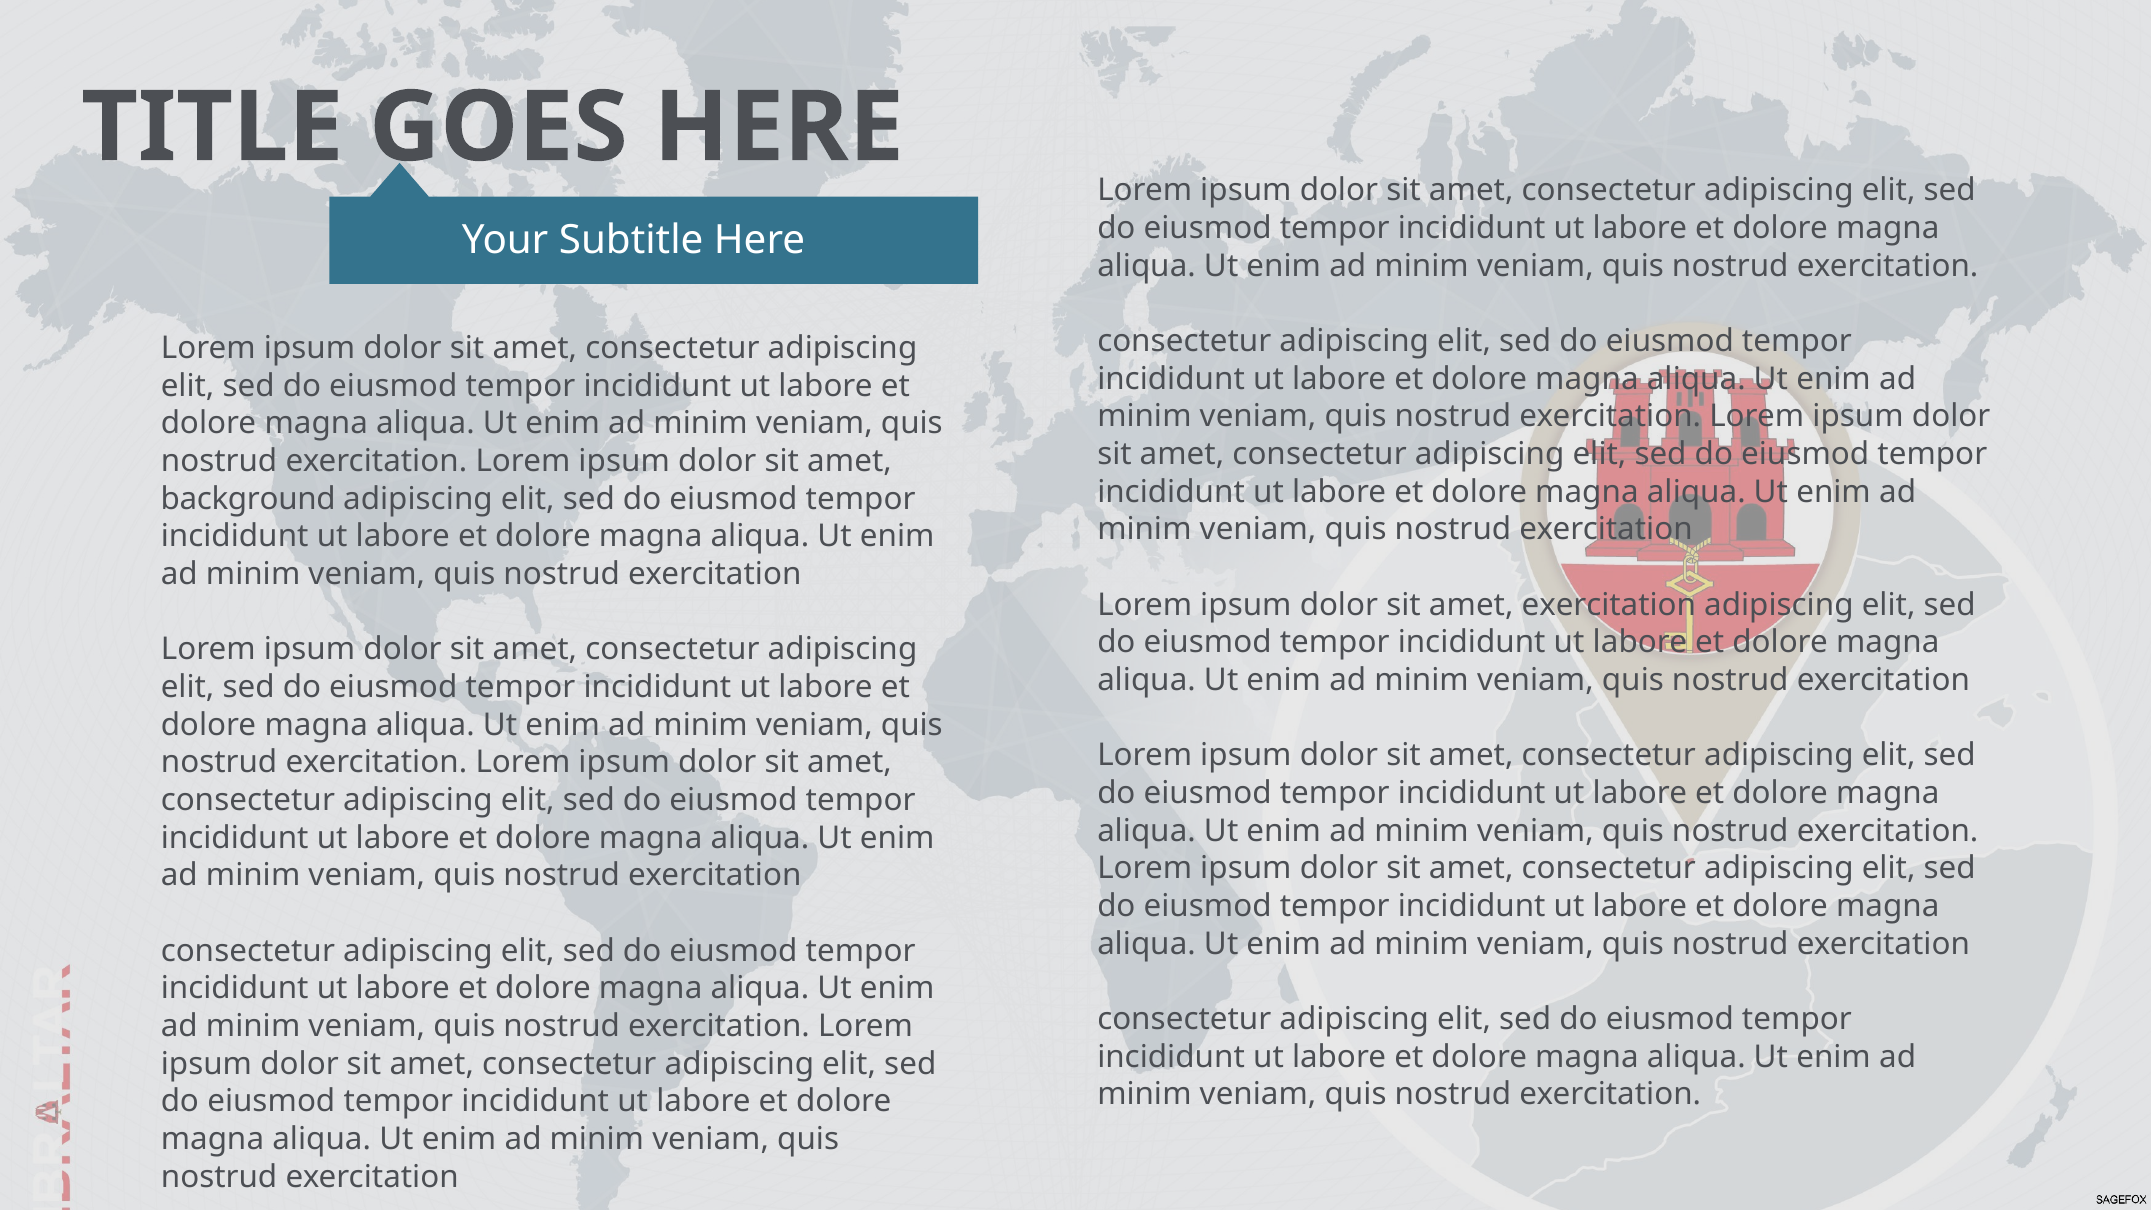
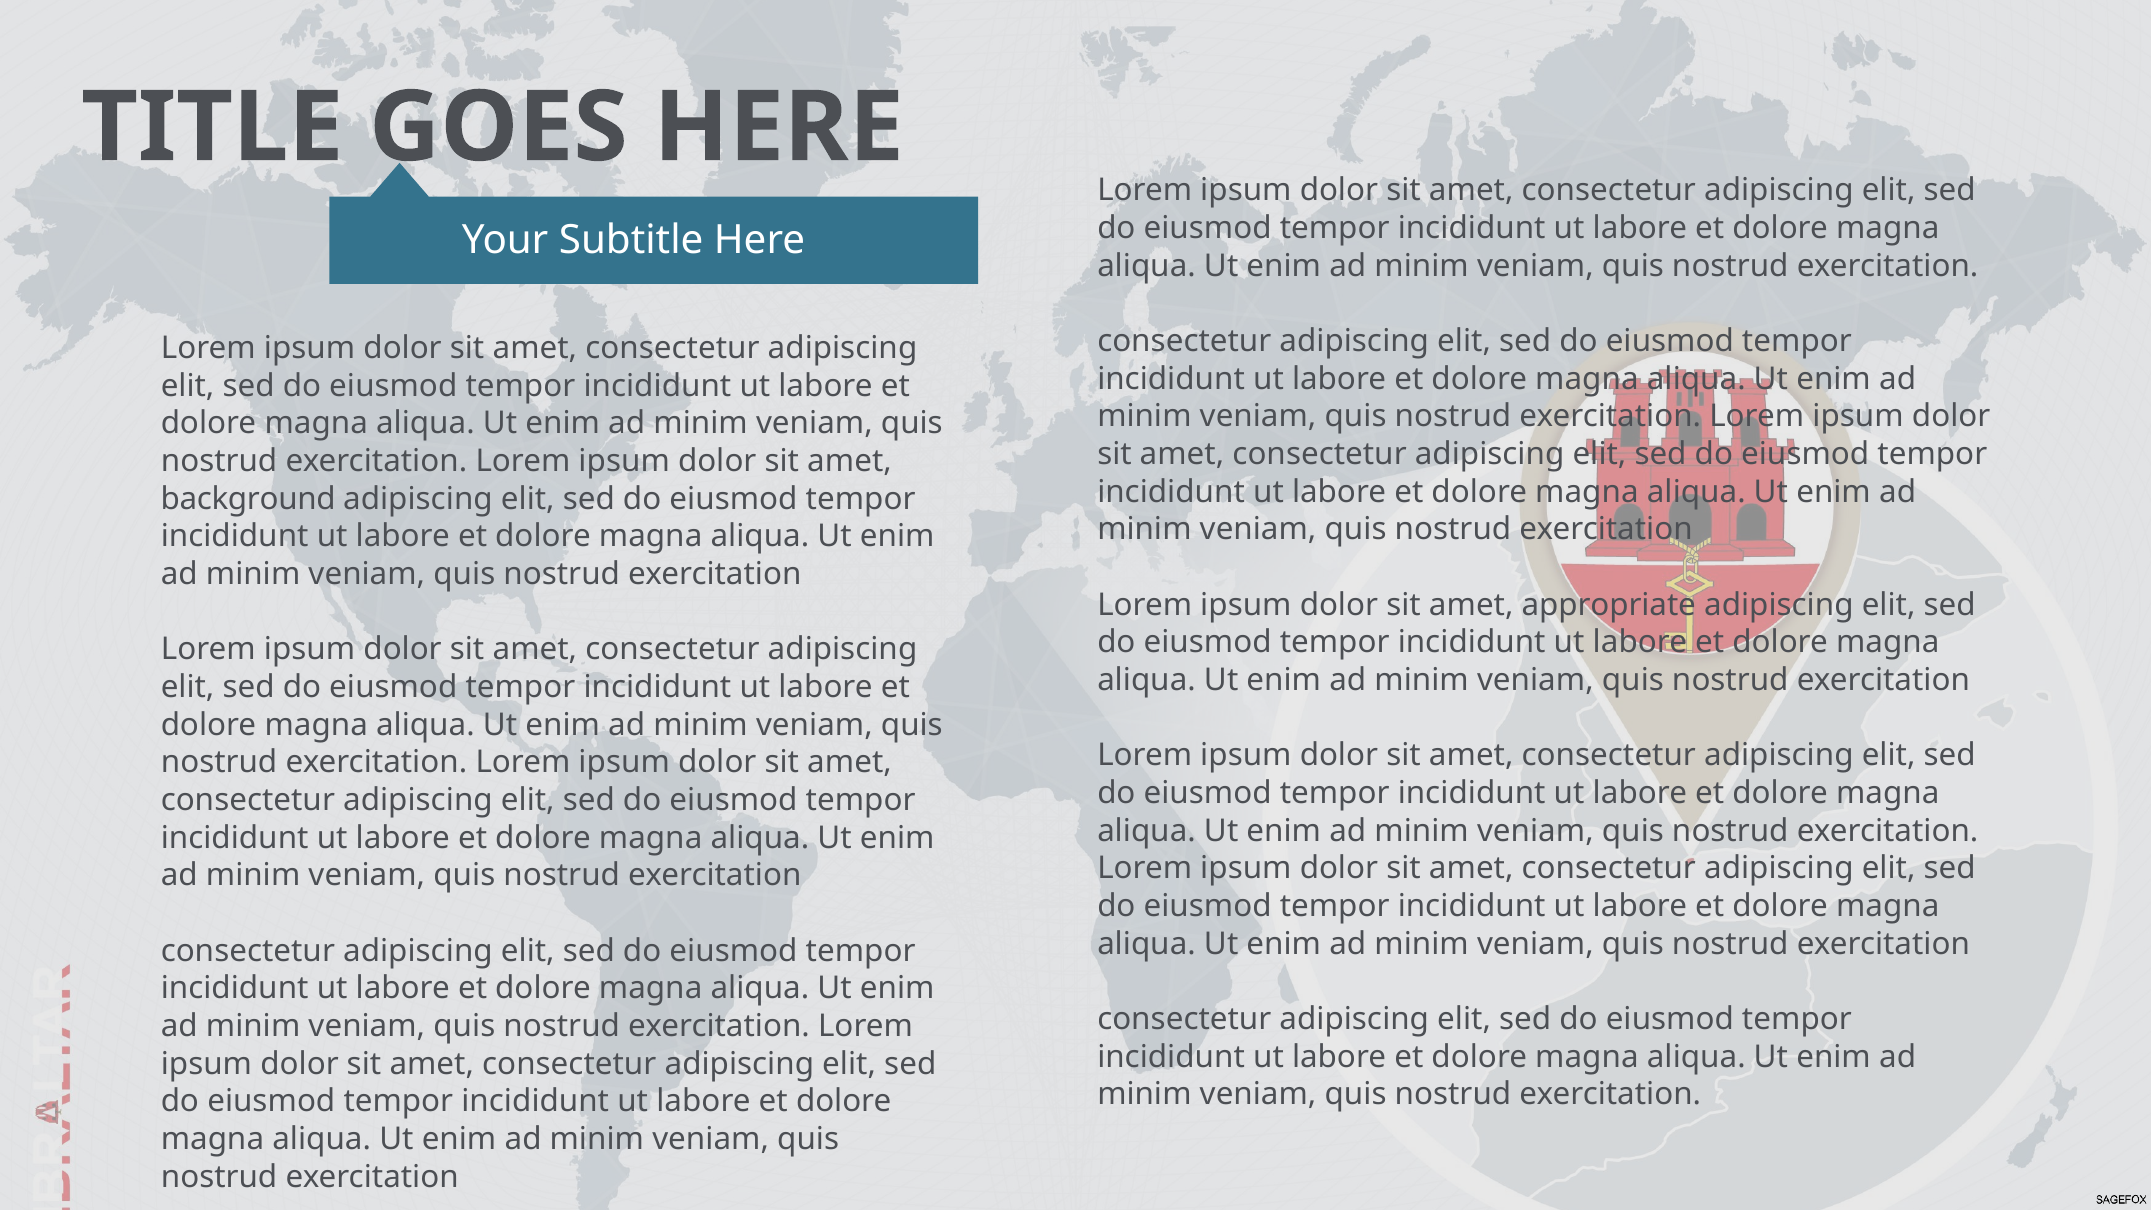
amet exercitation: exercitation -> appropriate (1609, 605)
